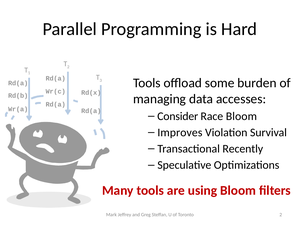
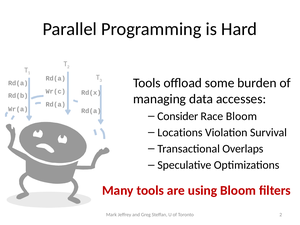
Improves: Improves -> Locations (180, 132)
Recently: Recently -> Overlaps (243, 149)
